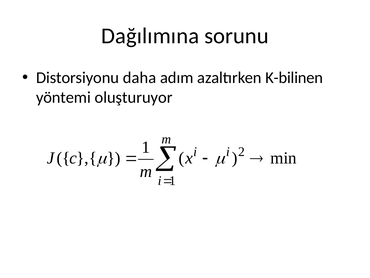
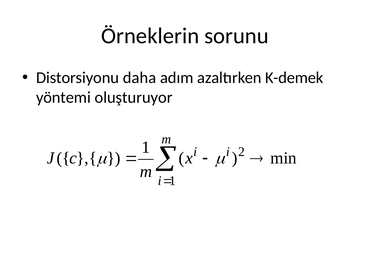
Dağılımına: Dağılımına -> Örneklerin (150, 36)
K-bilinen: K-bilinen -> K-demek (294, 78)
